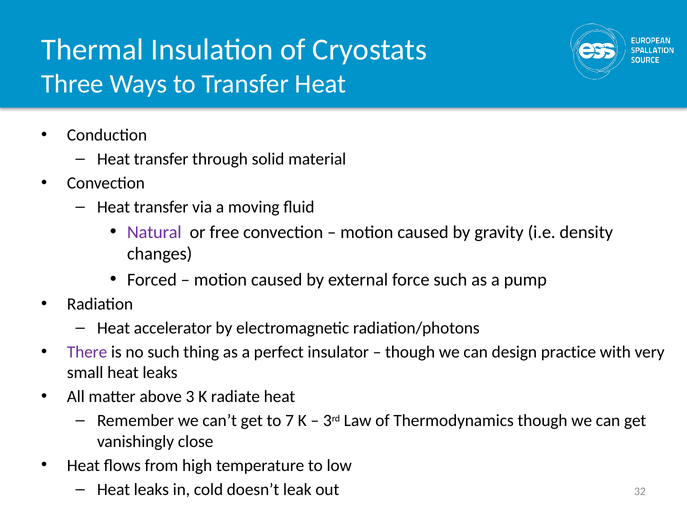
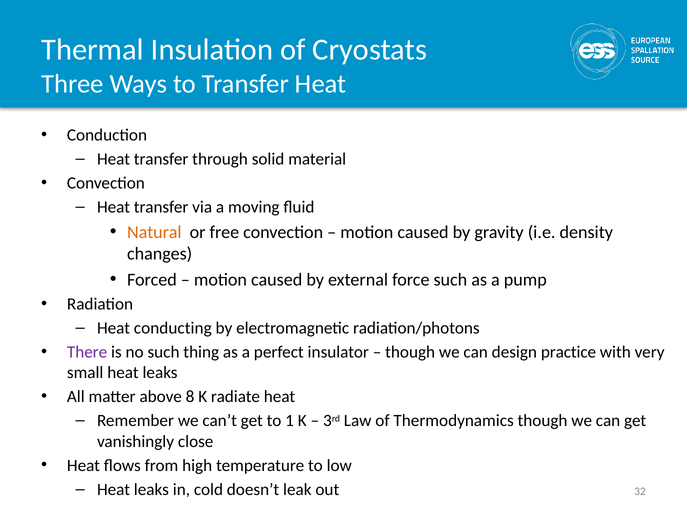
Natural colour: purple -> orange (154, 232)
accelerator: accelerator -> conducting (173, 328)
3: 3 -> 8 (190, 397)
7: 7 -> 1 (290, 421)
